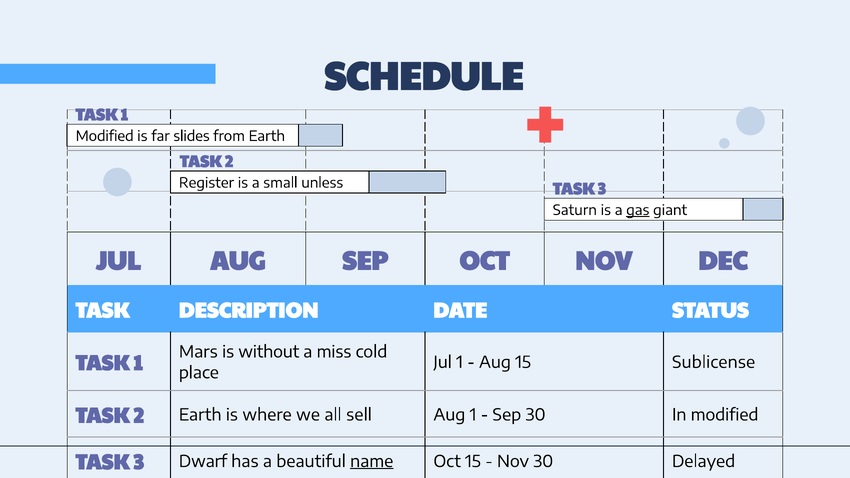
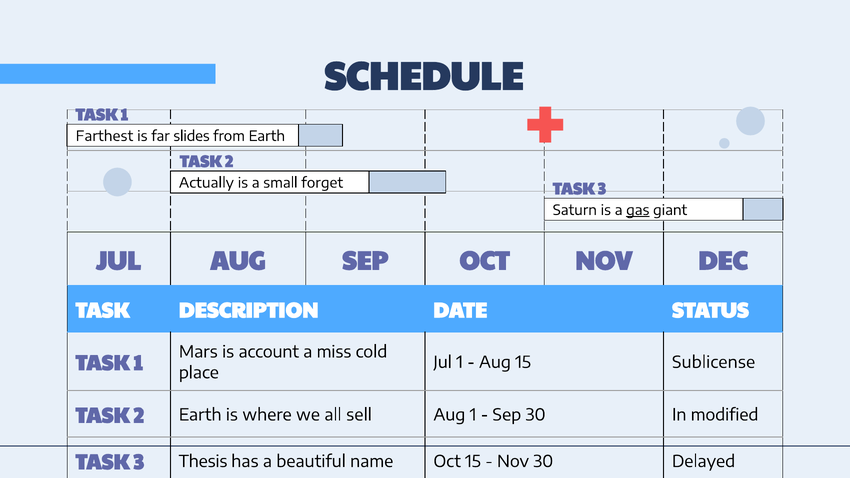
Modified: Modified -> Farthest (104, 136)
Register: Register -> Actually (206, 183)
unless: unless -> forget (322, 183)
without: without -> account (269, 352)
Dwarf: Dwarf -> Thesis (203, 462)
name underline: present -> none (372, 462)
